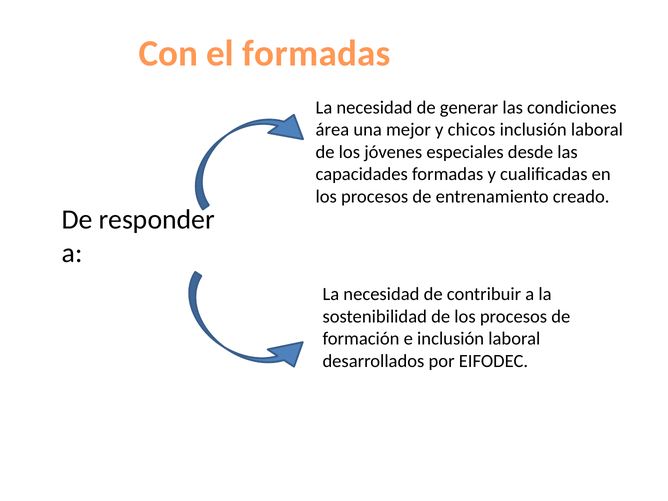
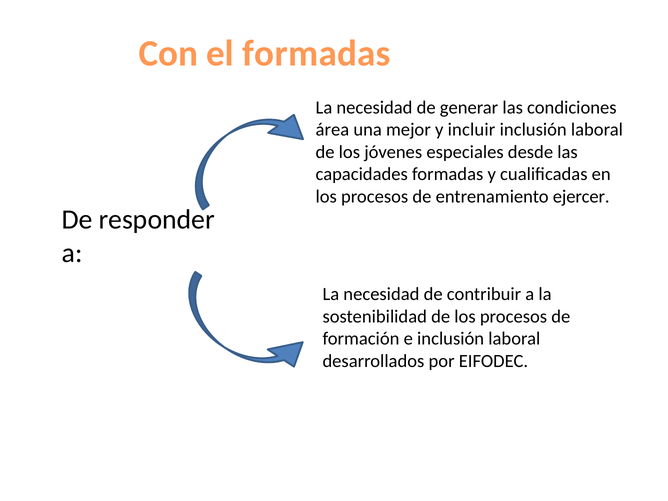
chicos: chicos -> incluir (471, 130)
creado: creado -> ejercer (581, 197)
